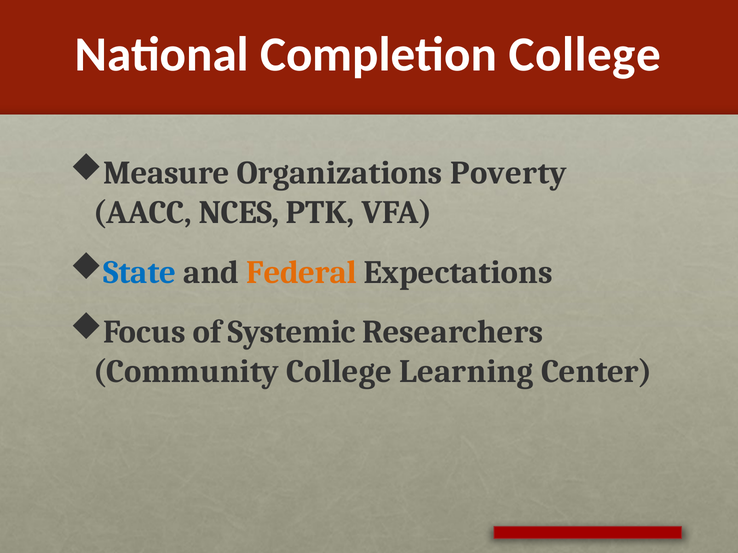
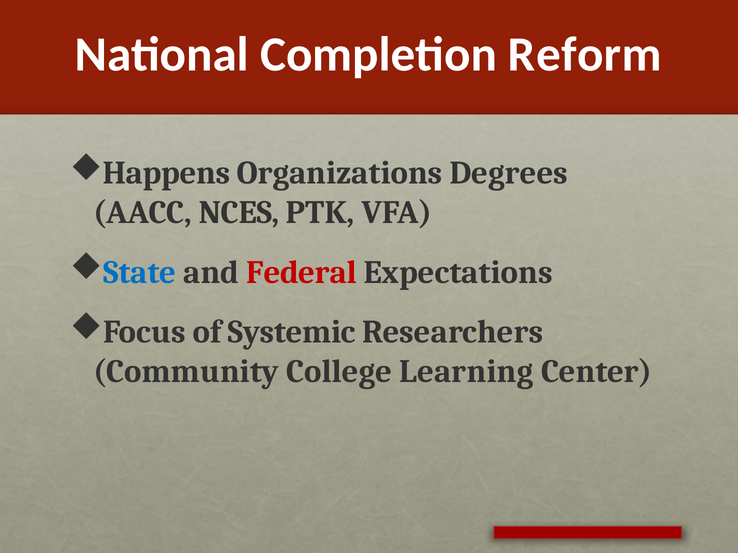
Completion College: College -> Reform (585, 55)
Measure: Measure -> Happens (166, 173)
Poverty: Poverty -> Degrees (509, 173)
Federal colour: orange -> red (302, 273)
